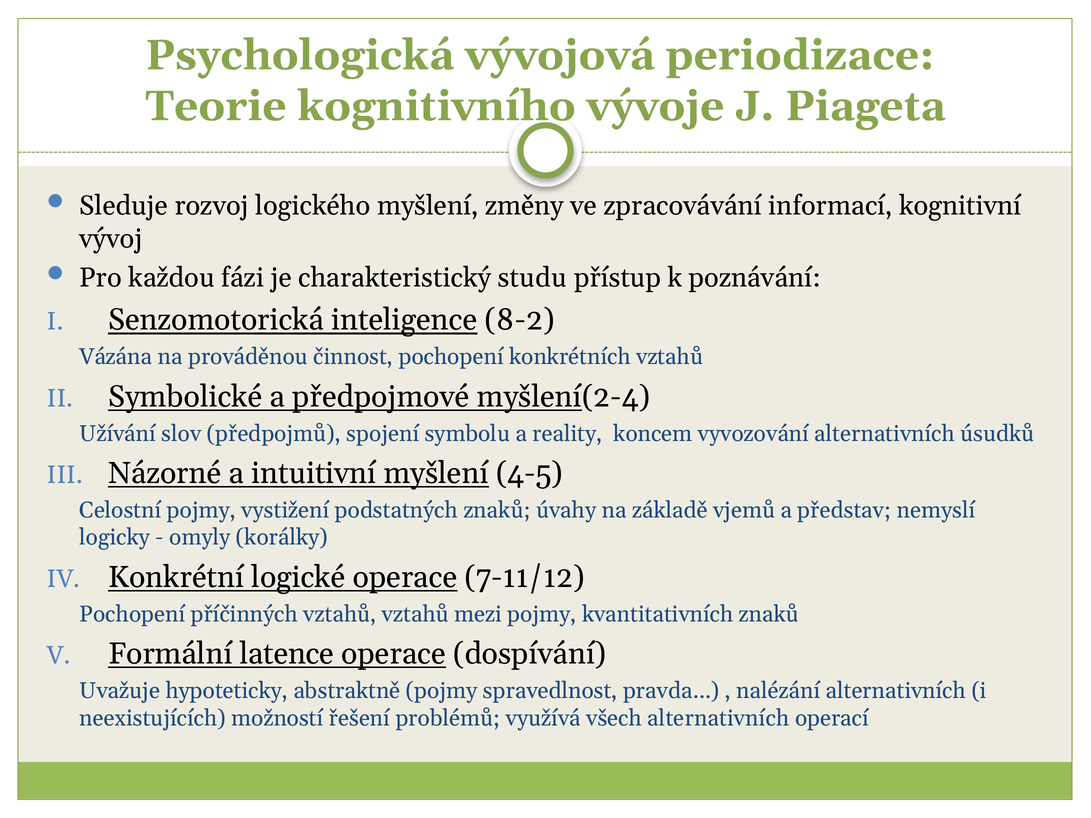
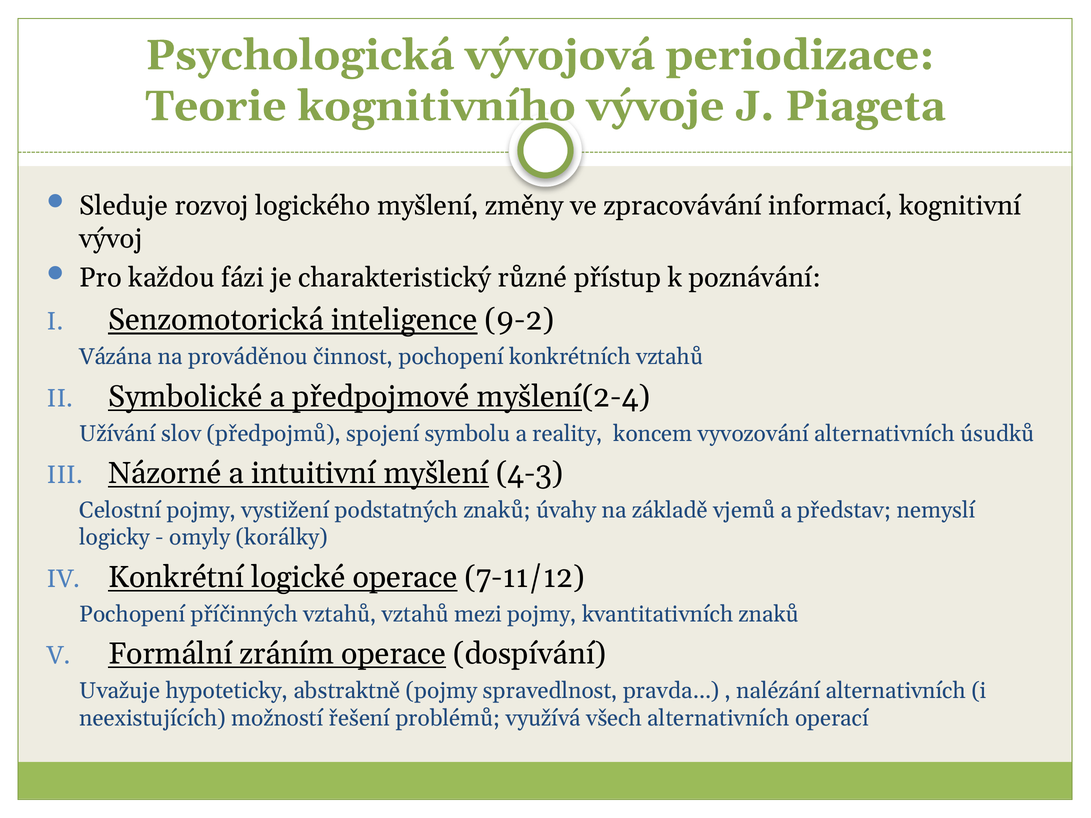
studu: studu -> různé (532, 278)
8-2: 8-2 -> 9-2 (520, 320)
4-5: 4-5 -> 4-3 (530, 473)
latence: latence -> zráním (287, 654)
